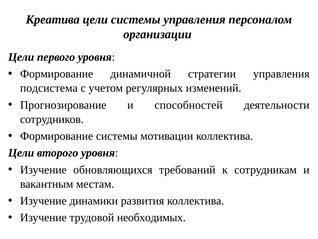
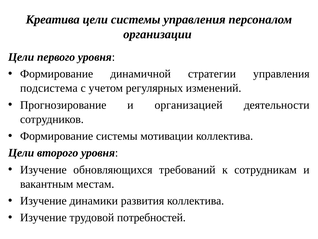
способностей: способностей -> организацией (189, 105)
необходимых: необходимых -> потребностей (151, 217)
